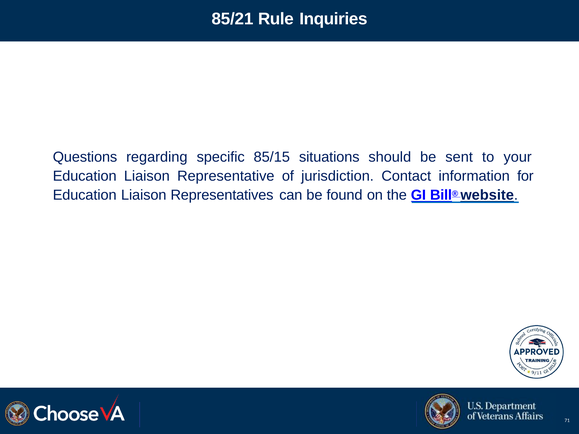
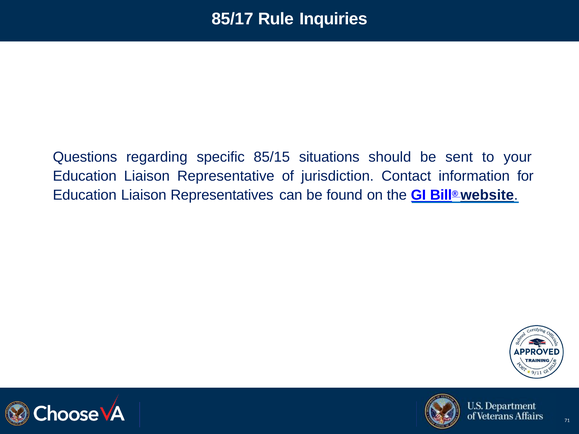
85/21: 85/21 -> 85/17 (232, 19)
